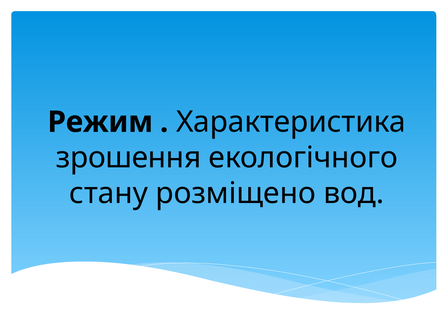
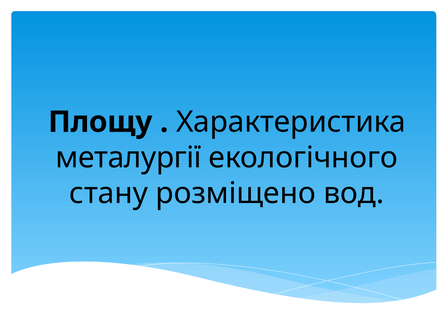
Режим: Режим -> Площу (100, 122)
зрошення: зрошення -> металургії (129, 158)
